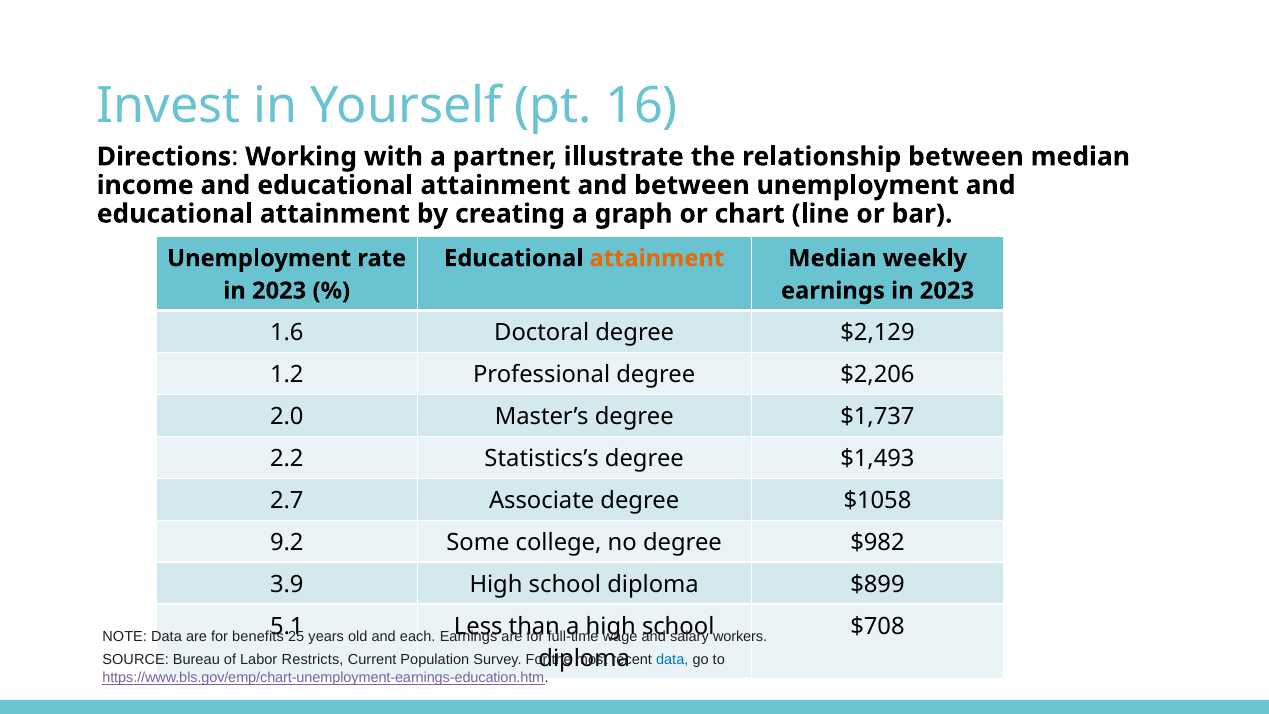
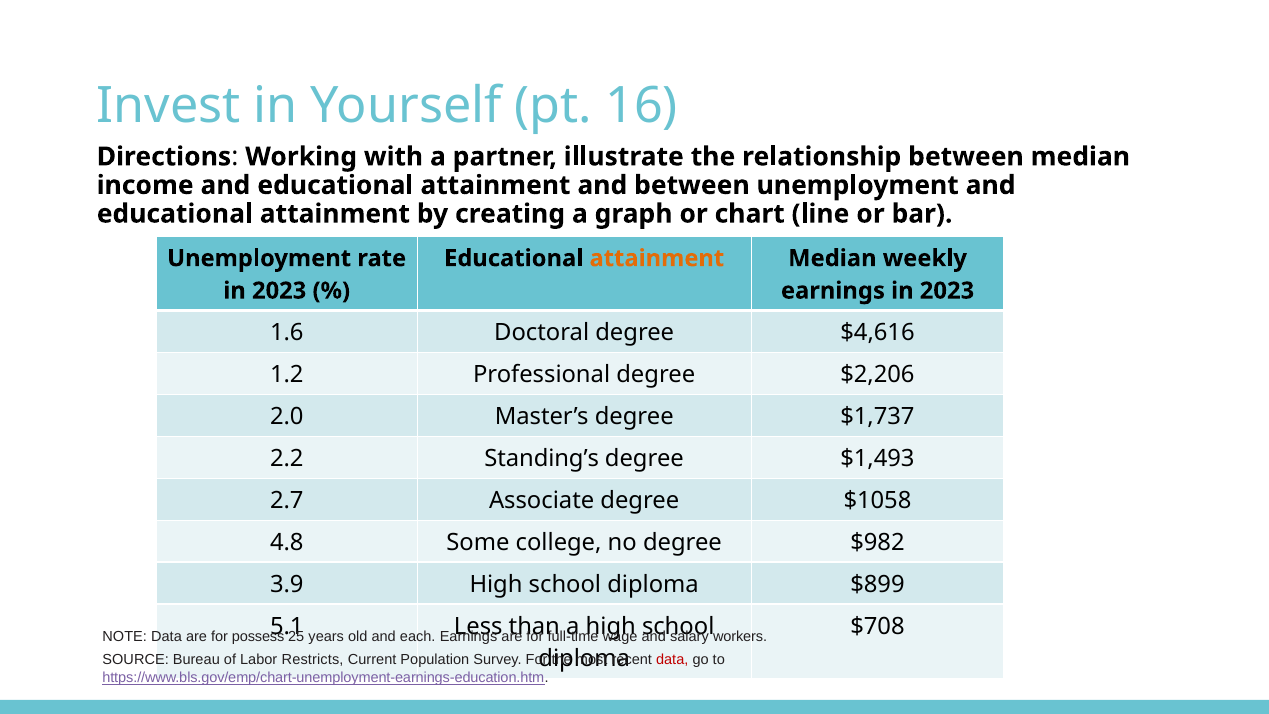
$2,129: $2,129 -> $4,616 (877, 333)
Statistics’s: Statistics’s -> Standing’s (542, 458)
9.2: 9.2 -> 4.8 (287, 542)
benefits: benefits -> possess (258, 637)
data colour: blue -> red (672, 659)
